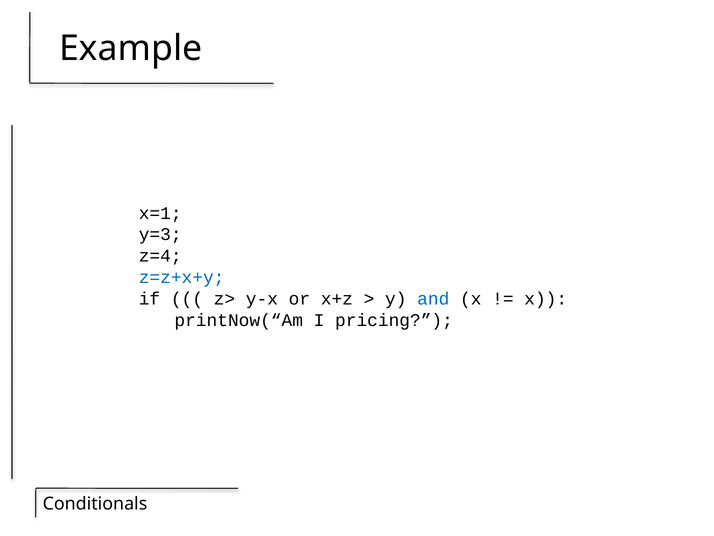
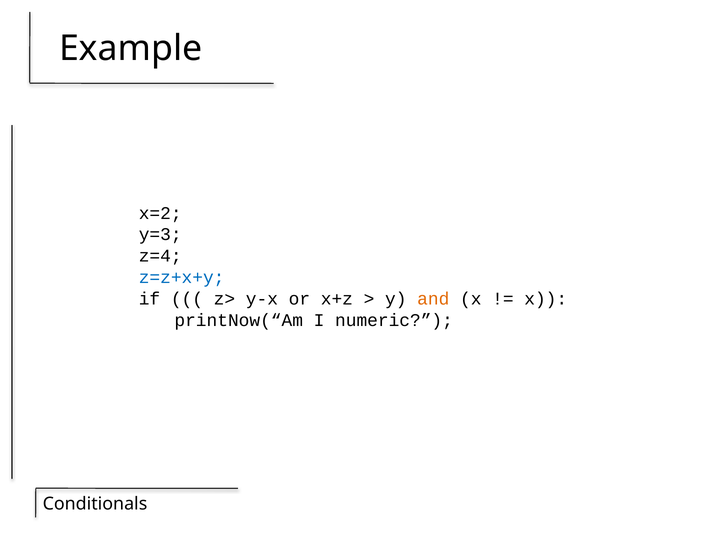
x=1: x=1 -> x=2 (160, 213)
and colour: blue -> orange (433, 299)
pricing: pricing -> numeric (394, 320)
